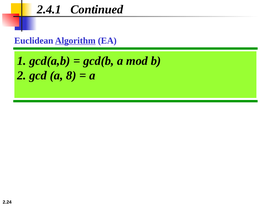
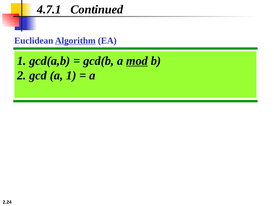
2.4.1: 2.4.1 -> 4.7.1 (49, 10)
mod underline: none -> present (137, 61)
a 8: 8 -> 1 (71, 75)
